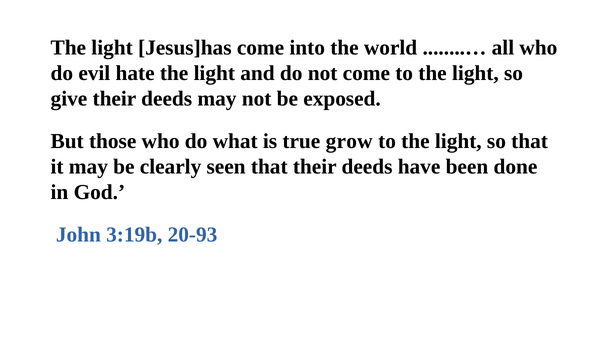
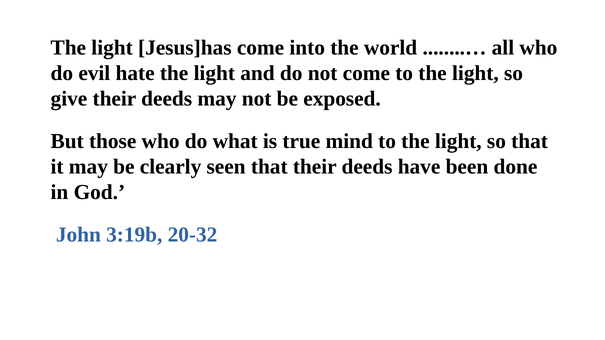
grow: grow -> mind (349, 141)
20-93: 20-93 -> 20-32 (193, 235)
